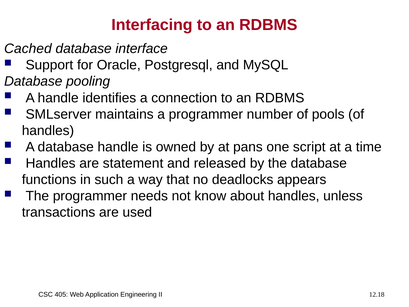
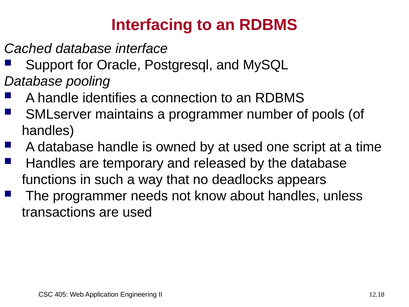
at pans: pans -> used (248, 147)
statement: statement -> temporary (133, 163)
